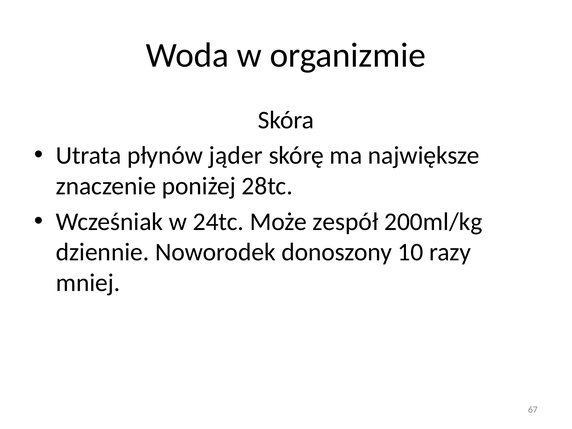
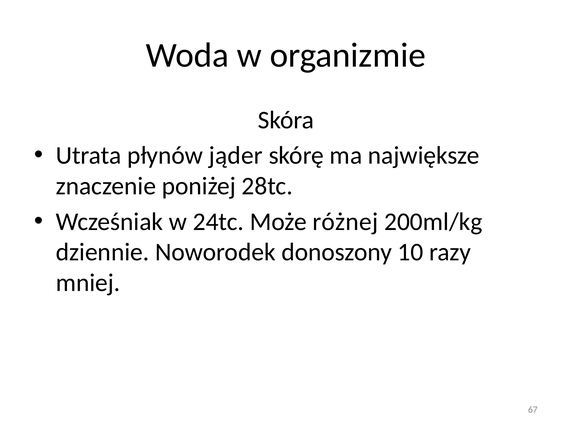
zespół: zespół -> różnej (345, 222)
